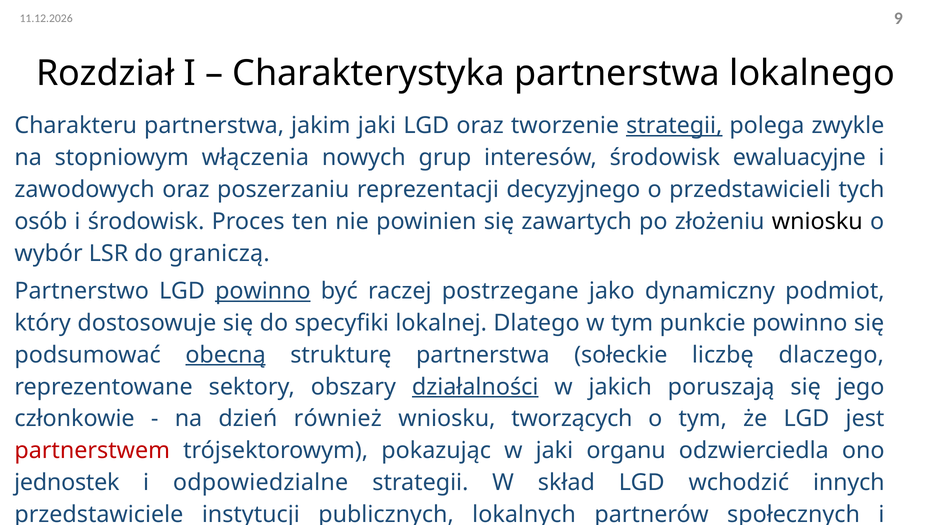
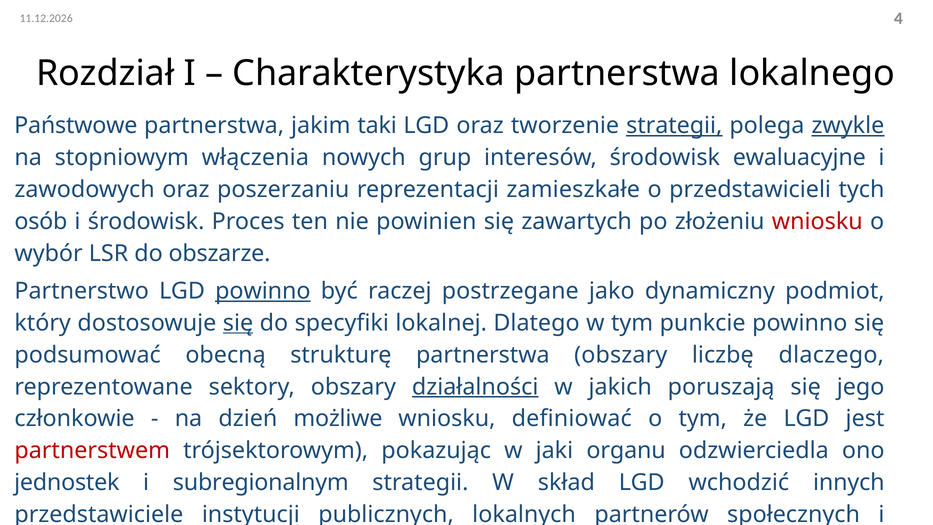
9: 9 -> 4 (898, 19)
Charakteru: Charakteru -> Państwowe (76, 126)
jakim jaki: jaki -> taki (377, 126)
zwykle underline: none -> present (848, 126)
decyzyjnego: decyzyjnego -> zamieszkałe (573, 189)
wniosku colour: black -> red (817, 221)
graniczą: graniczą -> obszarze (219, 253)
się underline: none -> present (238, 323)
obecną underline: present -> none (226, 355)
partnerstwa sołeckie: sołeckie -> obszary (621, 355)
również: również -> możliwe (338, 419)
tworzących: tworzących -> definiować (572, 419)
odpowiedzialne: odpowiedzialne -> subregionalnym (261, 482)
